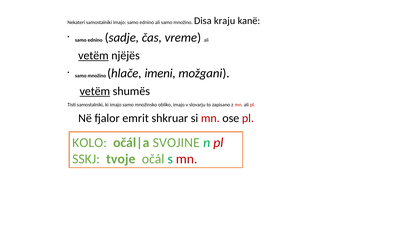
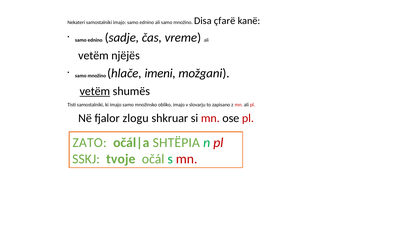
kraju: kraju -> çfarë (225, 21)
vetëm underline: present -> none (93, 55)
emrit: emrit -> zlogu (136, 118)
KOLO: KOLO -> ZATO (90, 143)
SVOJINE: SVOJINE -> SHTËPIA (176, 143)
